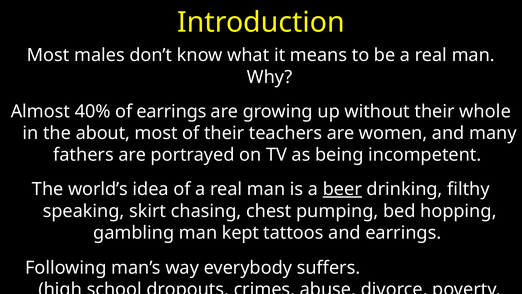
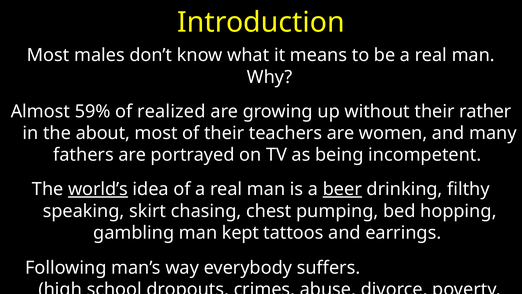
40%: 40% -> 59% (93, 111)
of earrings: earrings -> realized (171, 111)
whole: whole -> rather (485, 111)
world’s underline: none -> present (98, 189)
